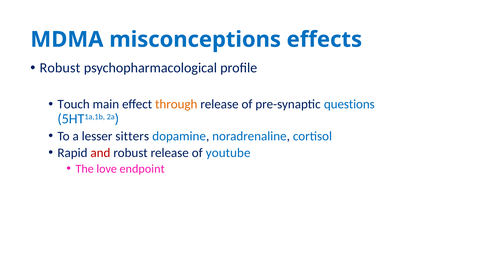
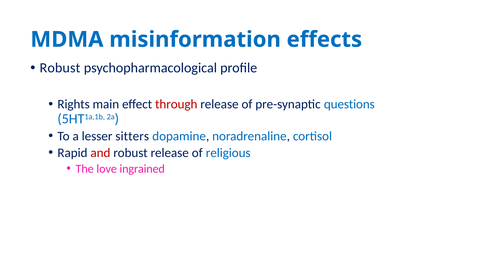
misconceptions: misconceptions -> misinformation (195, 40)
Touch: Touch -> Rights (74, 104)
through colour: orange -> red (176, 104)
youtube: youtube -> religious (228, 153)
endpoint: endpoint -> ingrained (142, 169)
